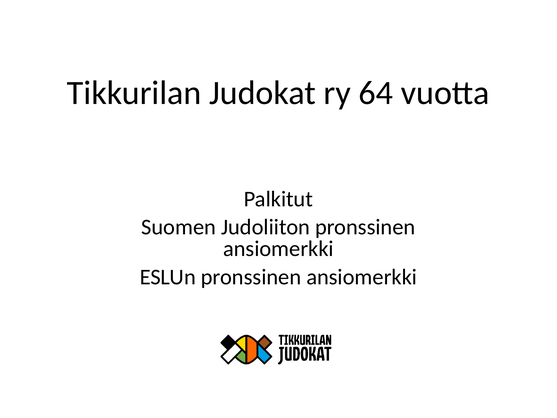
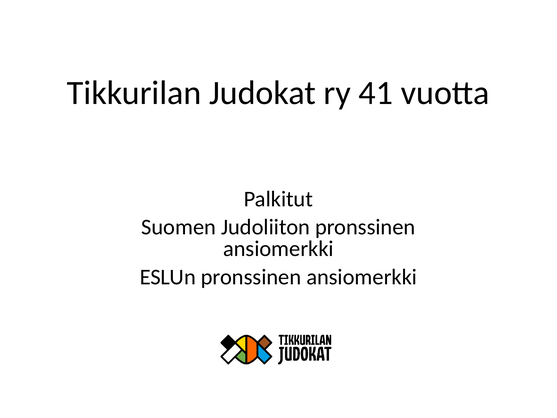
64: 64 -> 41 (376, 93)
